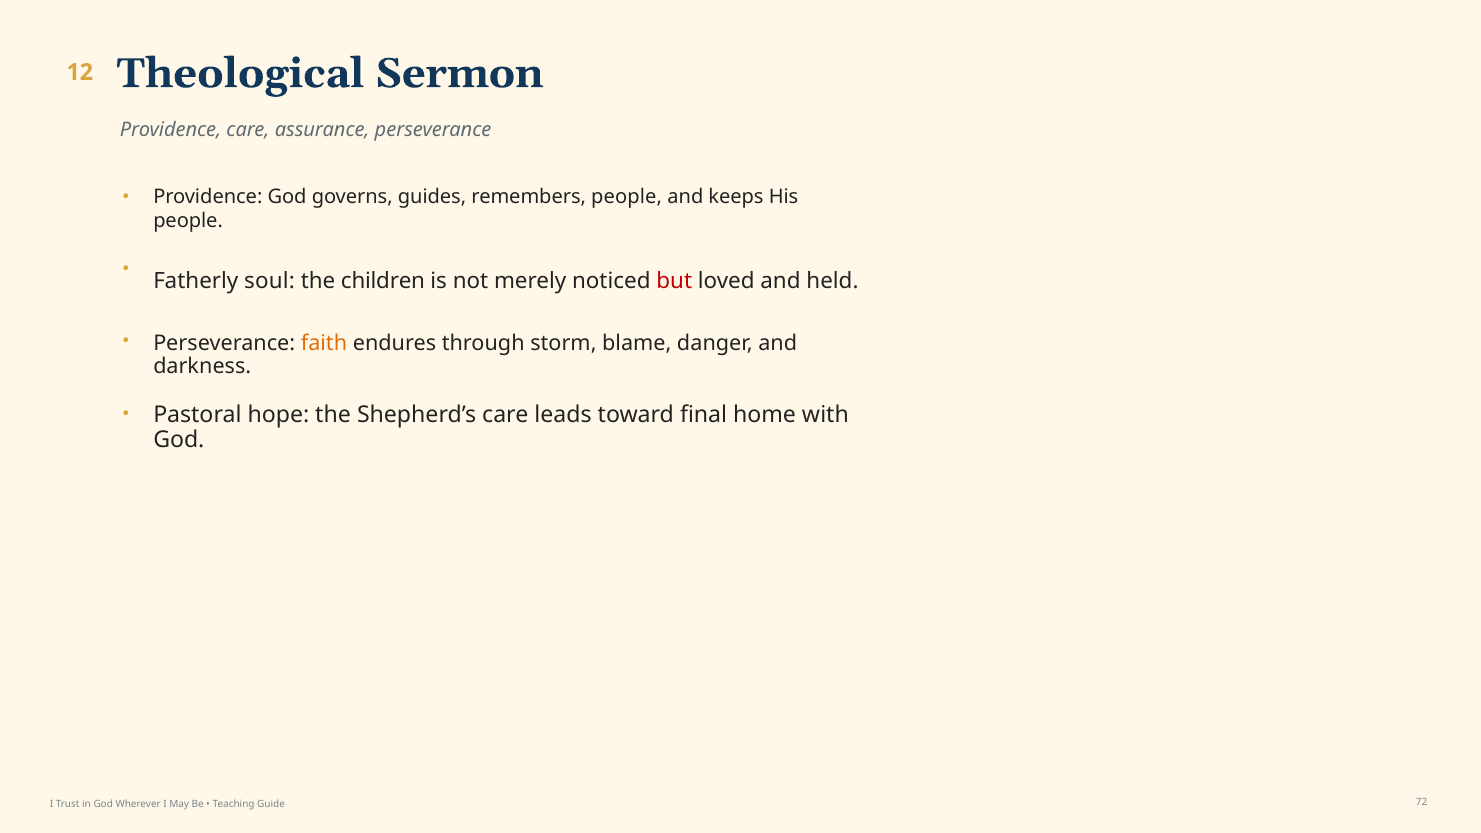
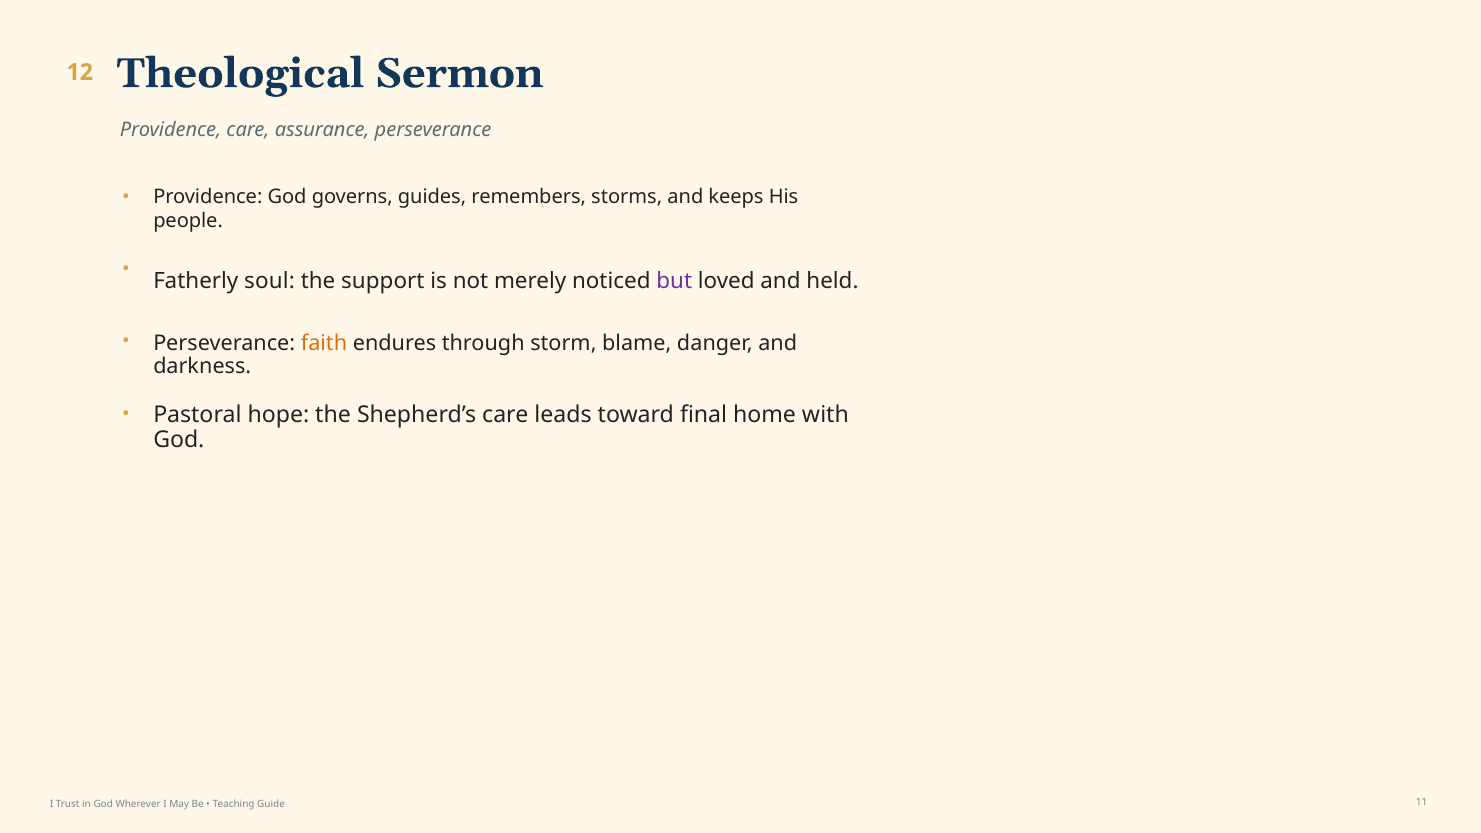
remembers people: people -> storms (627, 197)
children: children -> support (383, 281)
but colour: red -> purple (674, 281)
72: 72 -> 11 (1422, 803)
